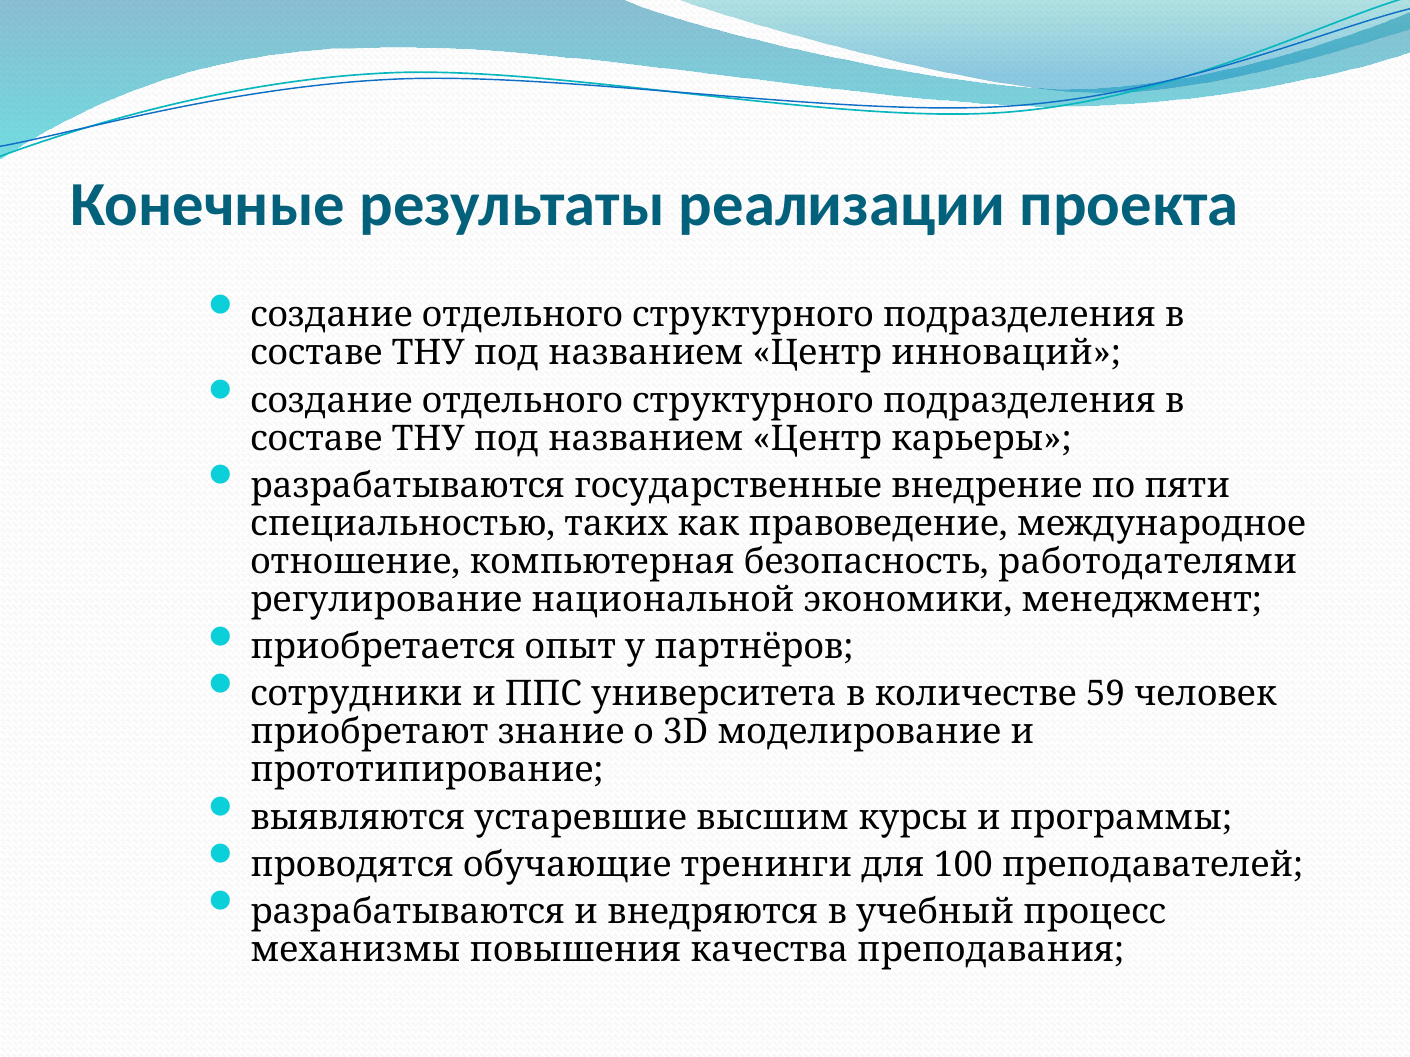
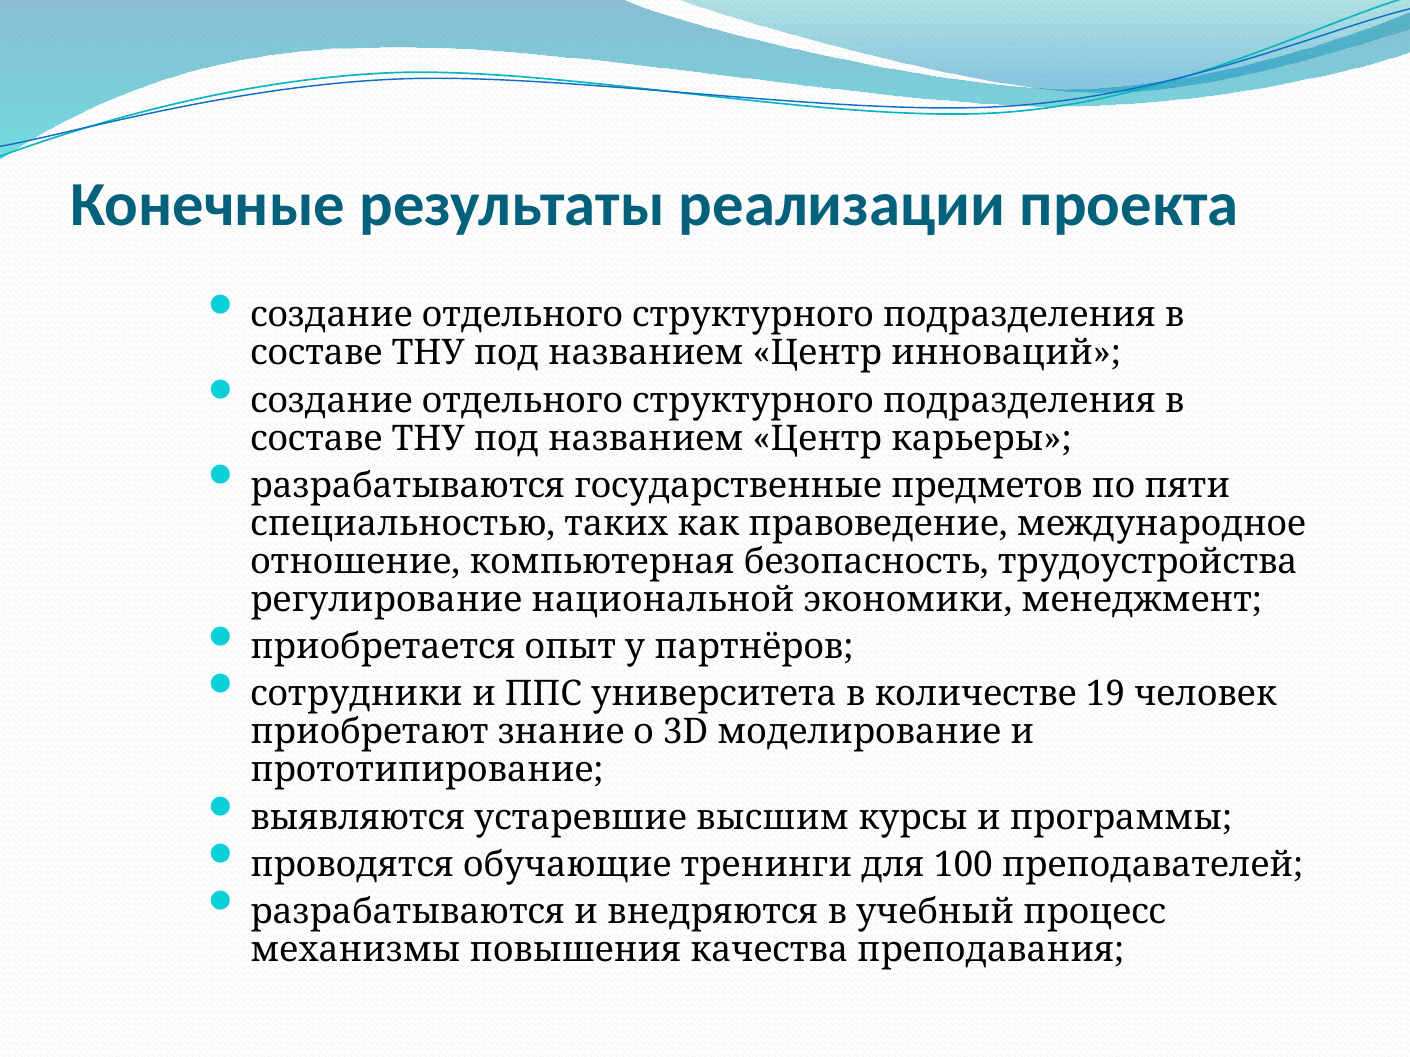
внедрение: внедрение -> предметов (987, 486)
работодателями: работодателями -> трудоустройства (1148, 562)
59: 59 -> 19 (1105, 695)
